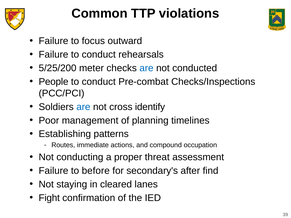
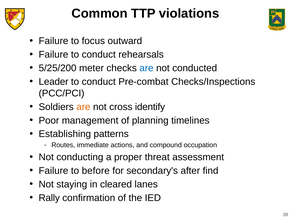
People: People -> Leader (54, 82)
are colour: blue -> orange (83, 107)
Fight: Fight -> Rally (49, 198)
